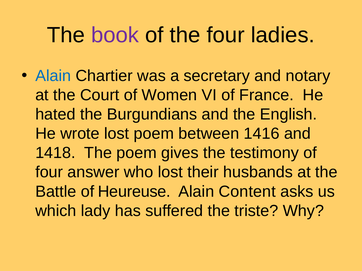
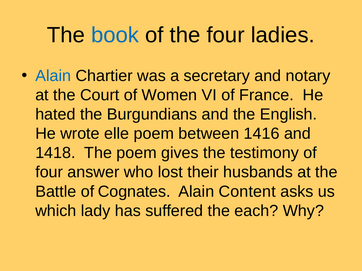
book colour: purple -> blue (115, 35)
wrote lost: lost -> elle (117, 134)
Heureuse: Heureuse -> Cognates (134, 192)
triste: triste -> each (256, 211)
